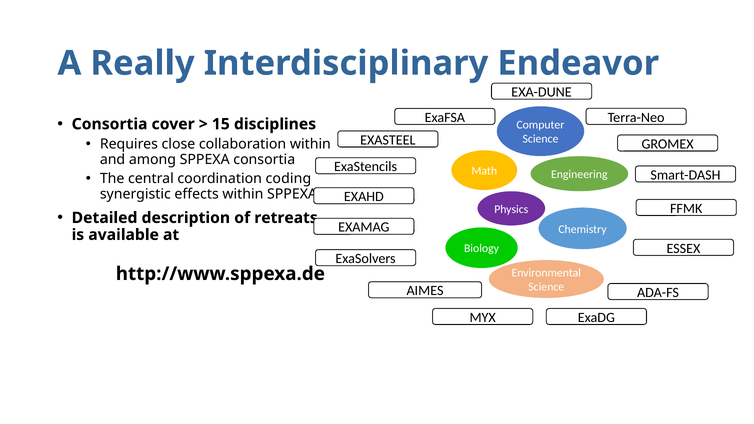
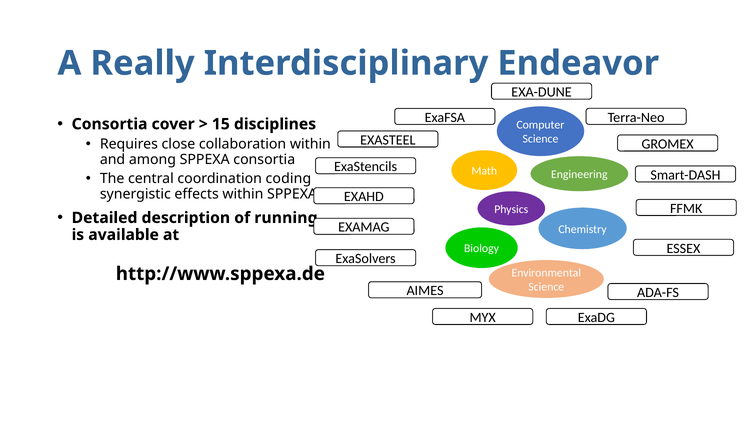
retreats: retreats -> running (286, 218)
